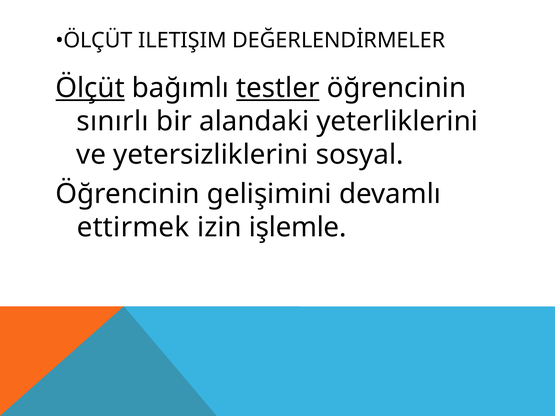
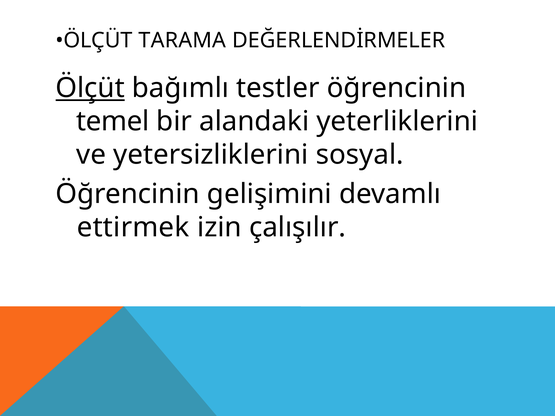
ILETIŞIM: ILETIŞIM -> TARAMA (182, 40)
testler underline: present -> none (278, 88)
sınırlı: sınırlı -> temel (113, 121)
işlemle: işlemle -> çalışılır (298, 228)
